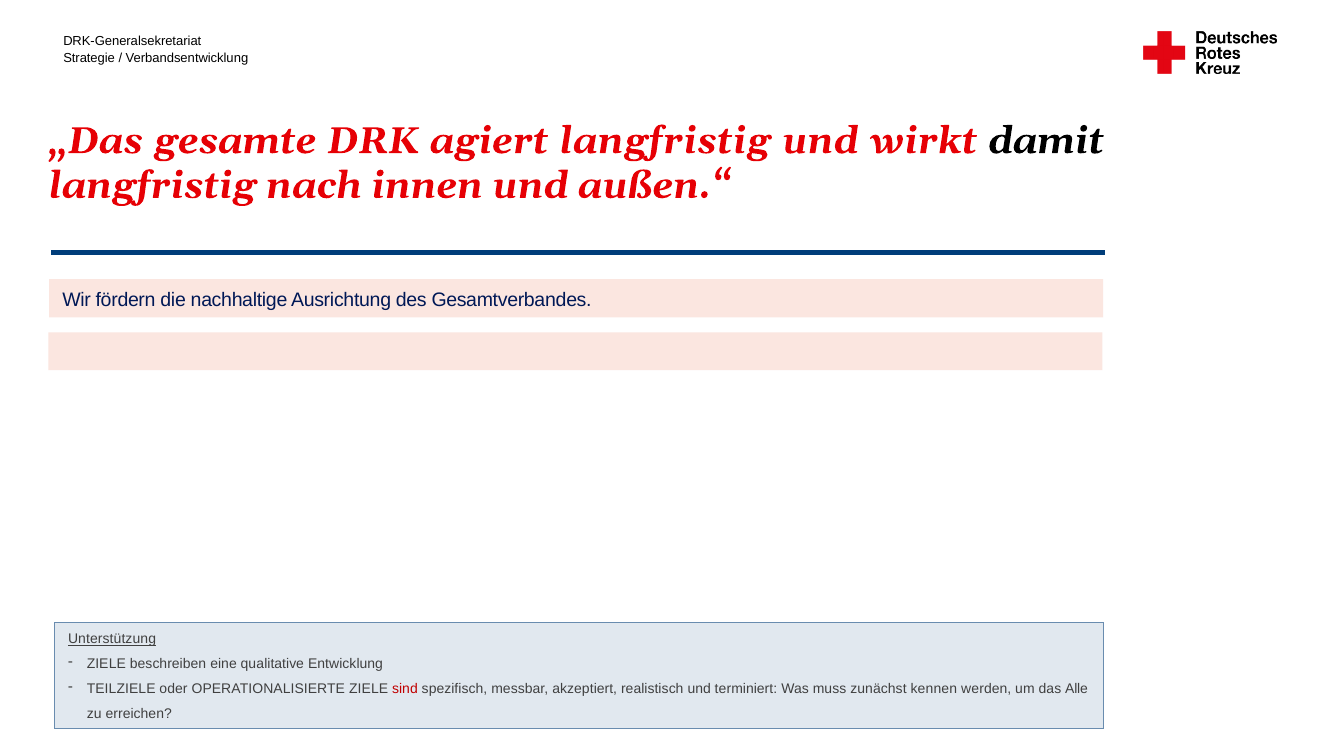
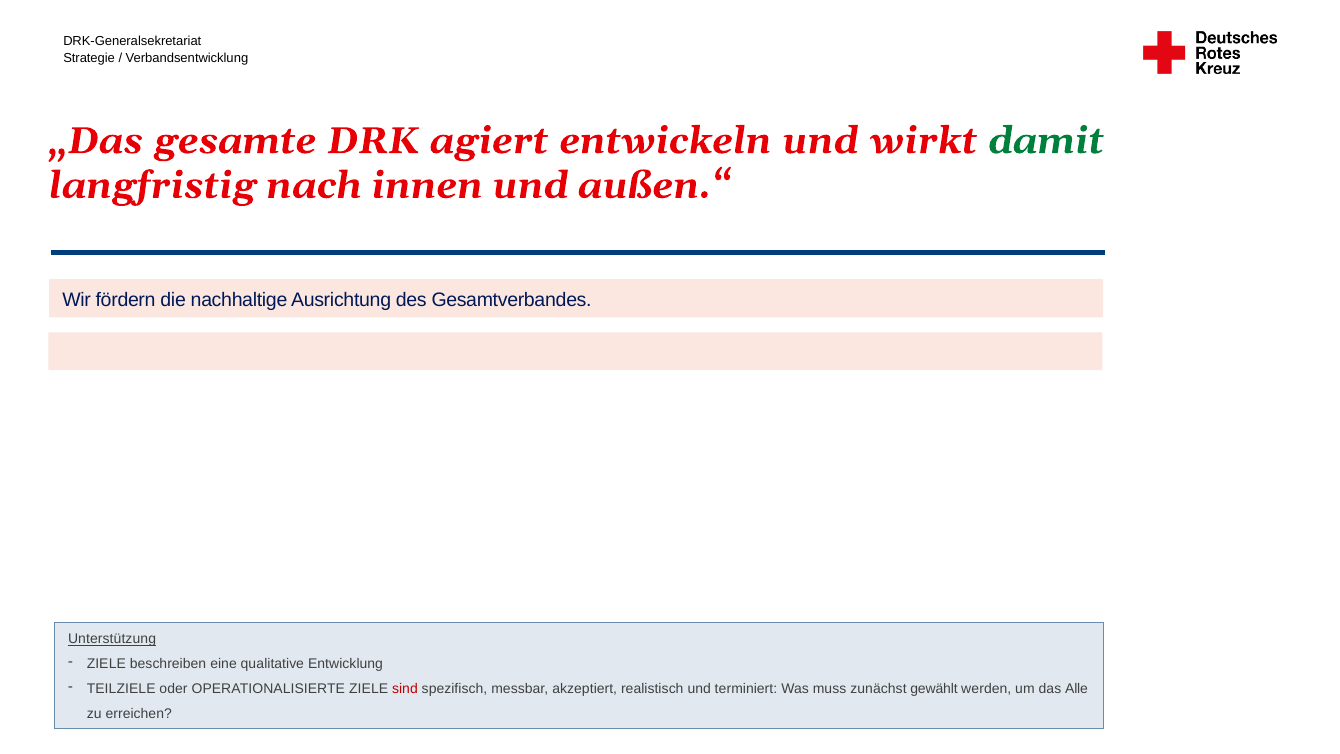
agiert langfristig: langfristig -> entwickeln (665, 141)
damit colour: black -> green (1046, 141)
kennen: kennen -> gewählt (934, 689)
